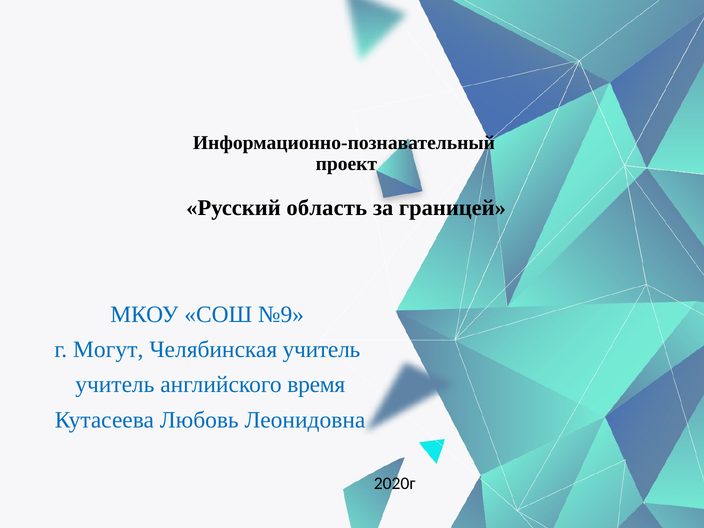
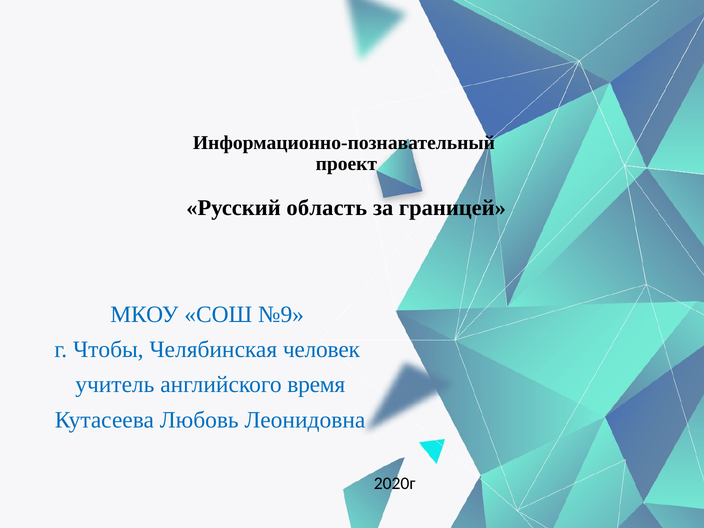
Могут: Могут -> Чтобы (108, 350)
Челябинская учитель: учитель -> человек (321, 350)
